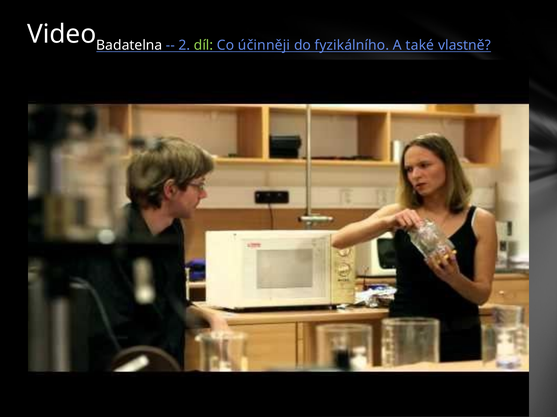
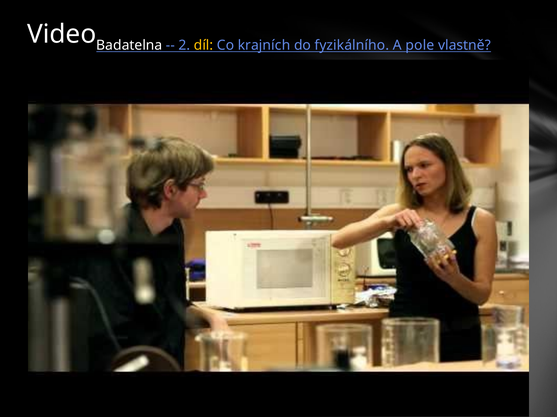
díl colour: light green -> yellow (204, 45)
účinněji: účinněji -> krajních (264, 45)
také: také -> pole (420, 45)
